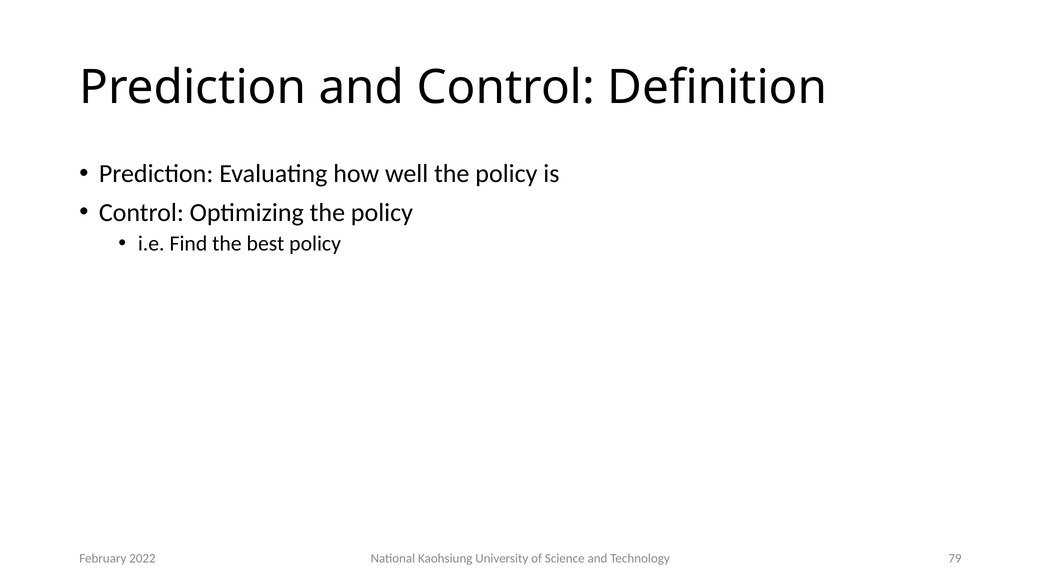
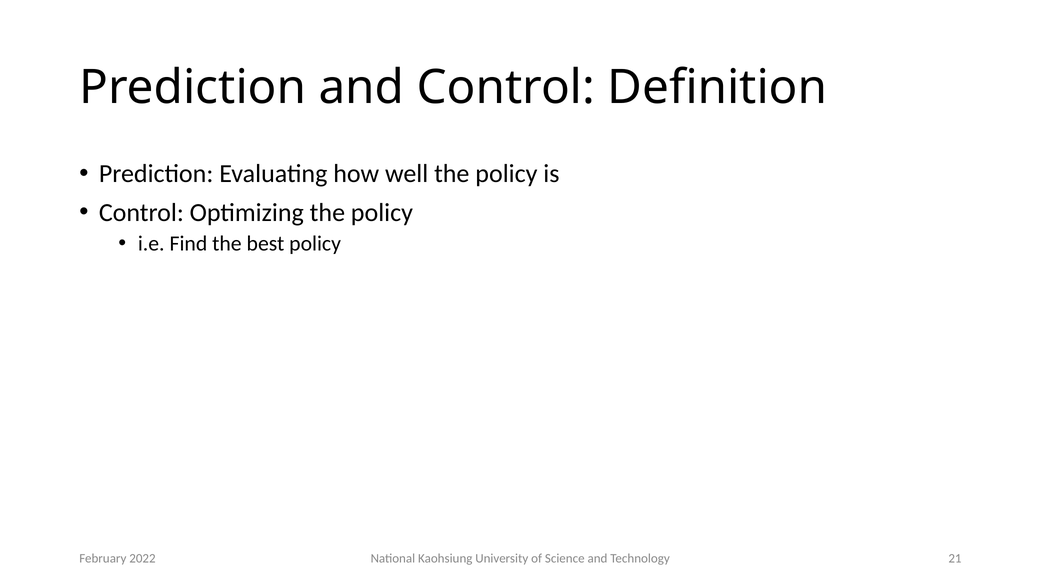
79: 79 -> 21 (955, 559)
